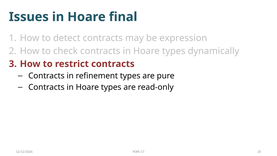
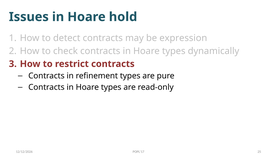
final: final -> hold (123, 17)
